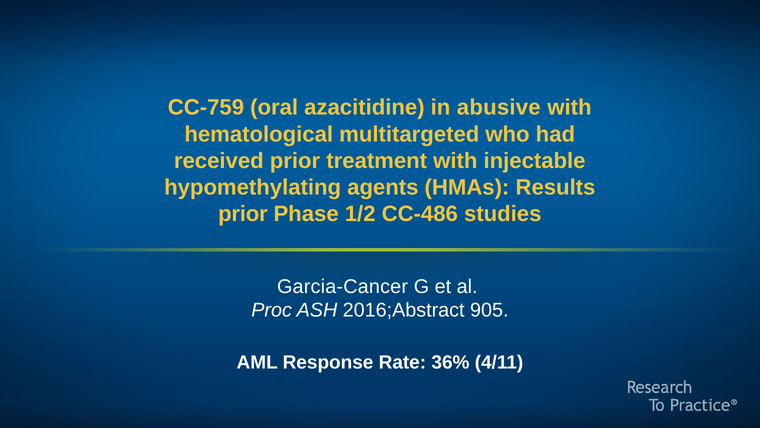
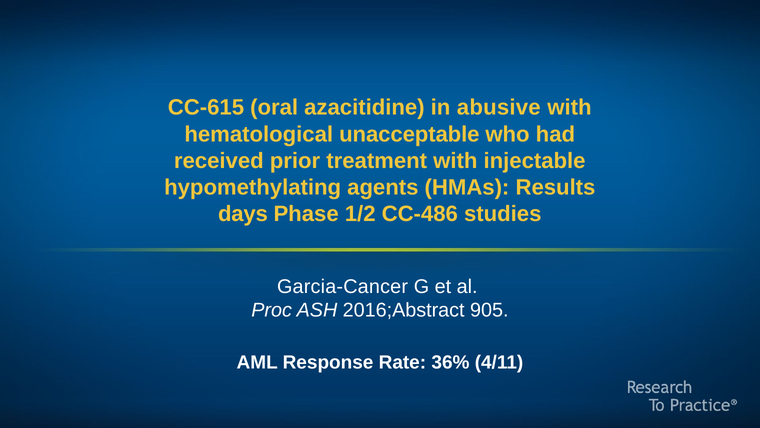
CC-759: CC-759 -> CC-615 (206, 107)
multitargeted: multitargeted -> unacceptable (409, 134)
prior: prior -> days (243, 214)
